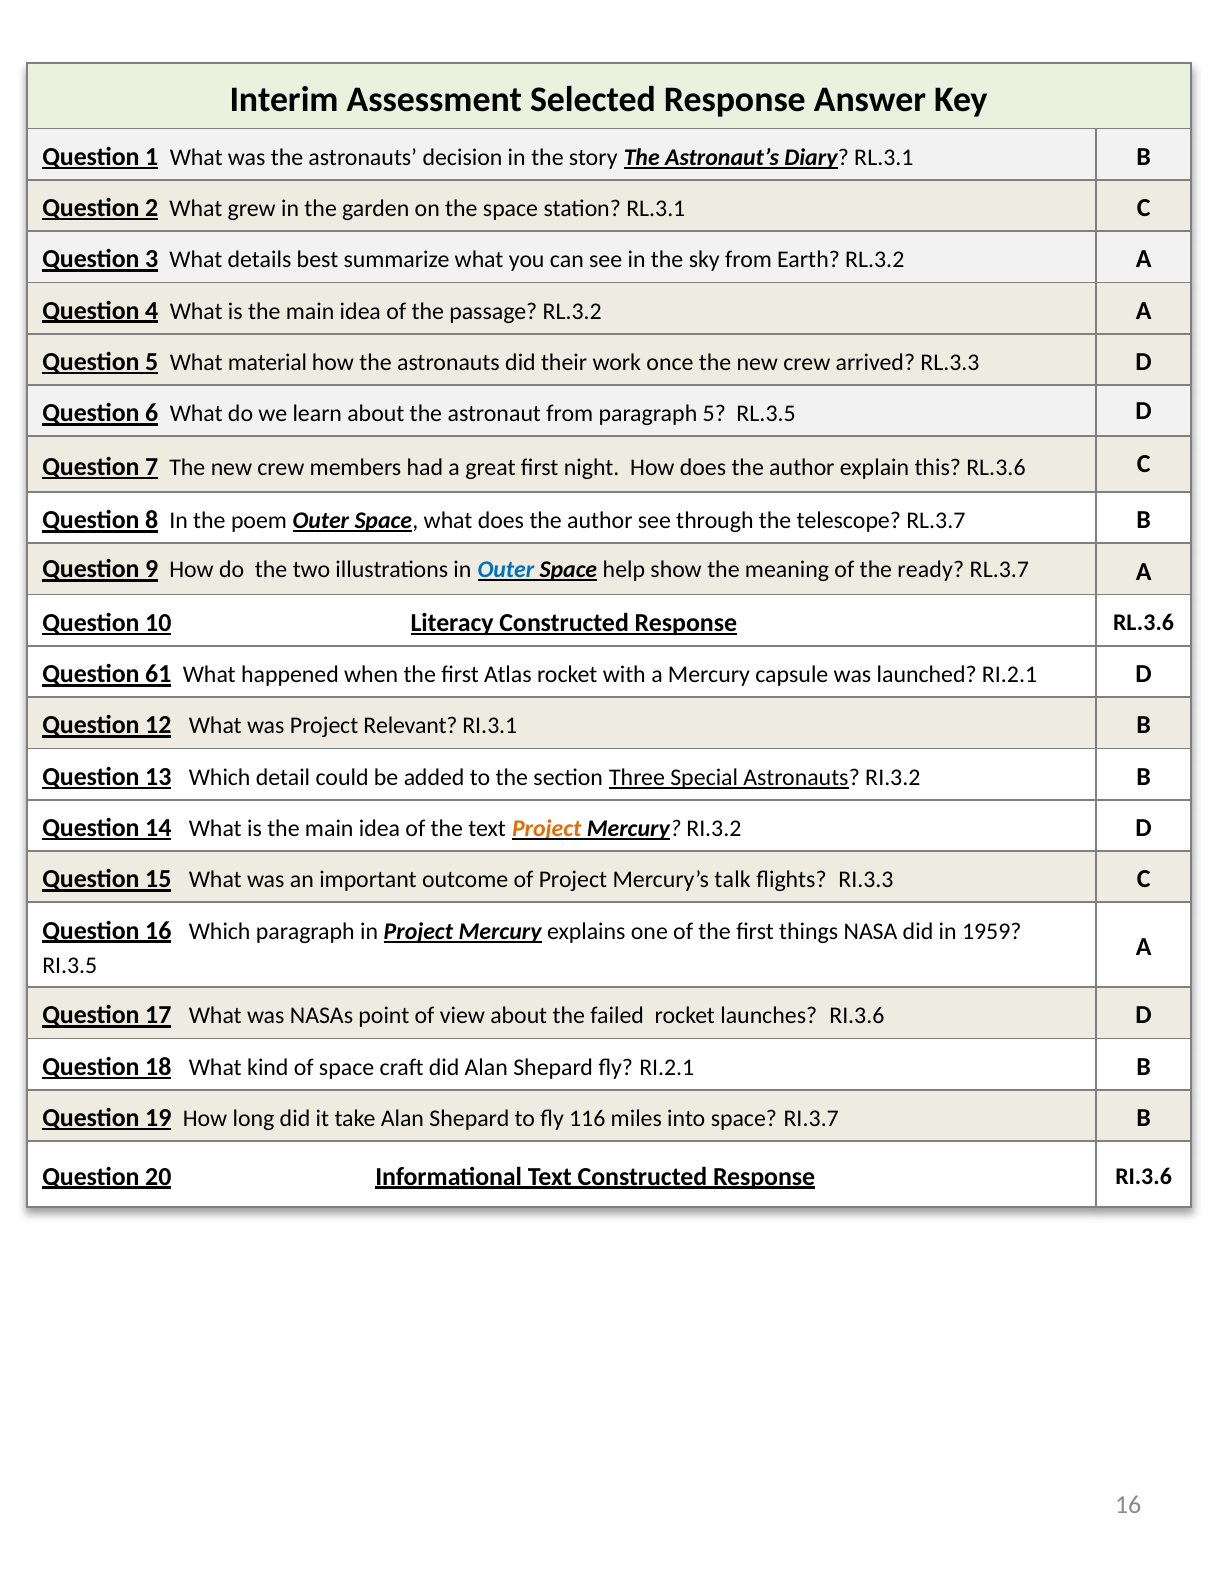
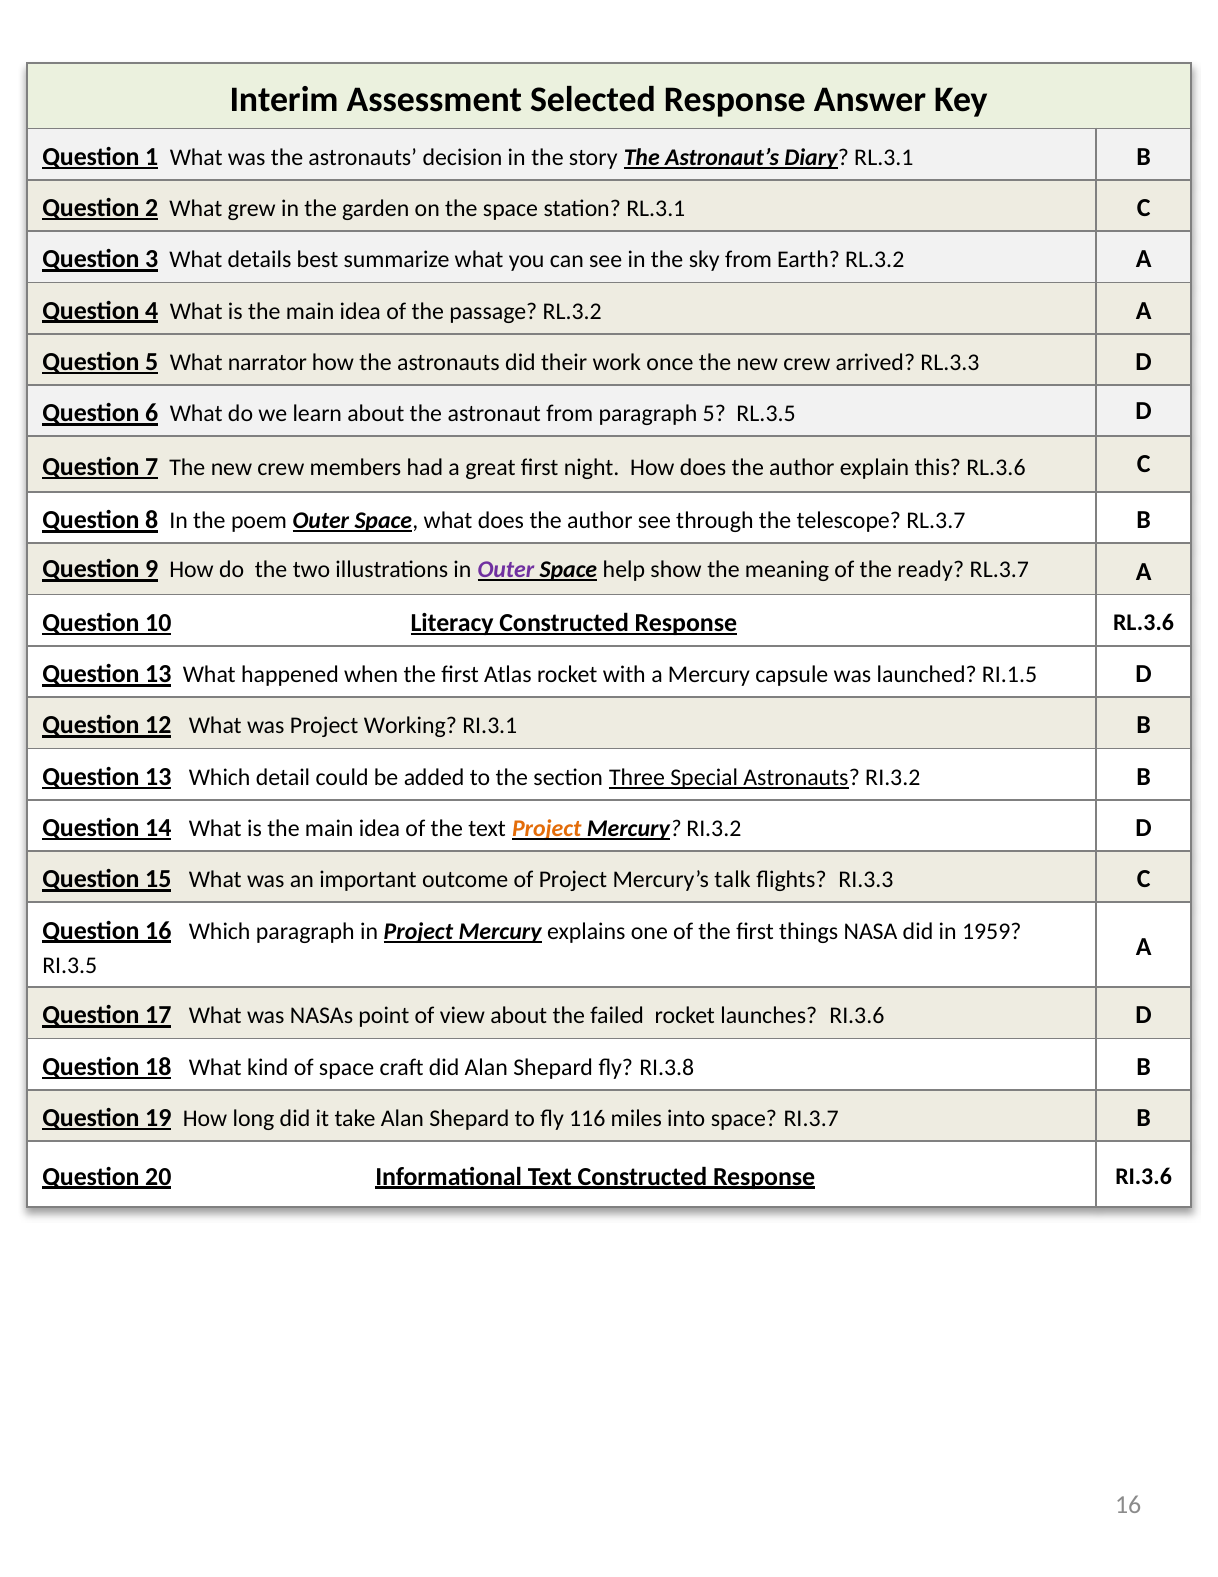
material: material -> narrator (267, 362)
Outer colour: blue -> purple (506, 570)
61: 61 -> 13 (158, 674)
launched RI.2.1: RI.2.1 -> RI.1.5 (1010, 674)
Relevant: Relevant -> Working (410, 726)
fly RI.2.1: RI.2.1 -> RI.3.8 (667, 1067)
